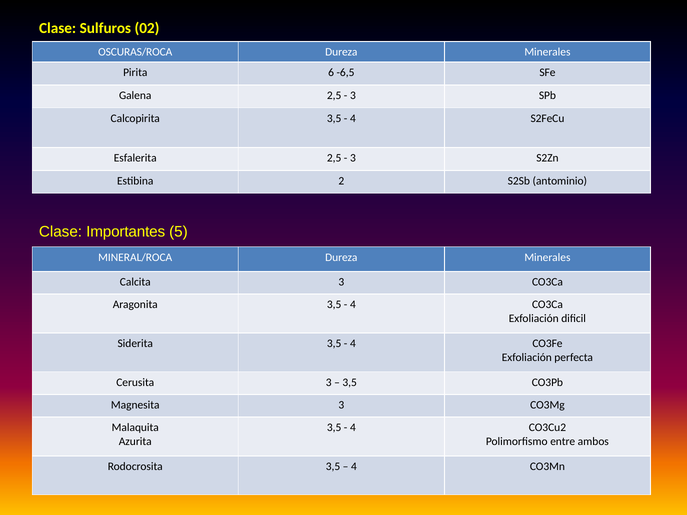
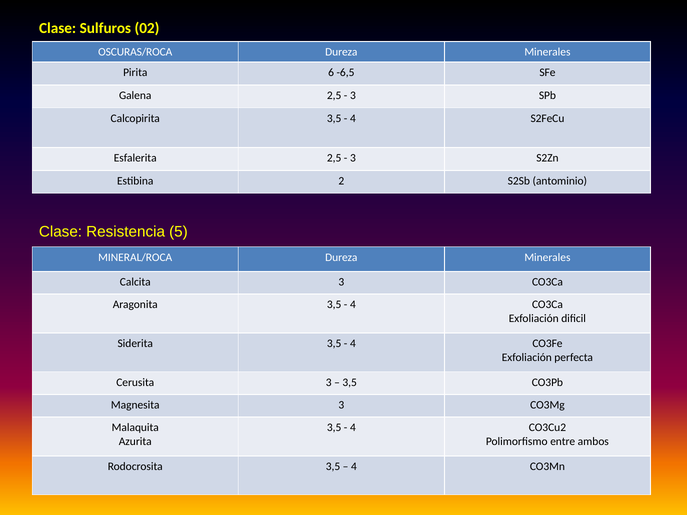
Importantes: Importantes -> Resistencia (126, 232)
